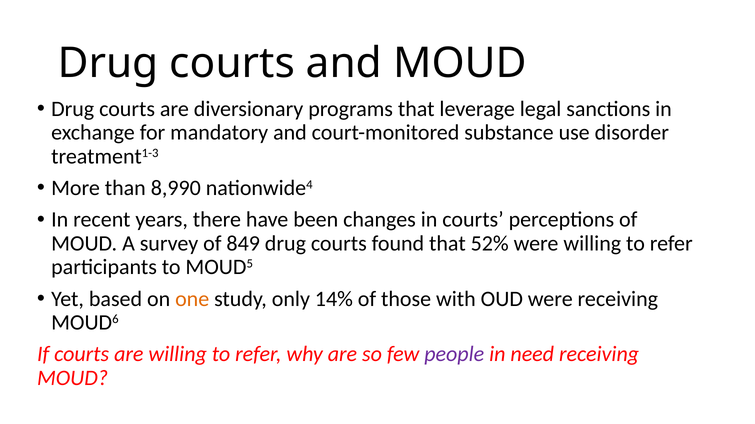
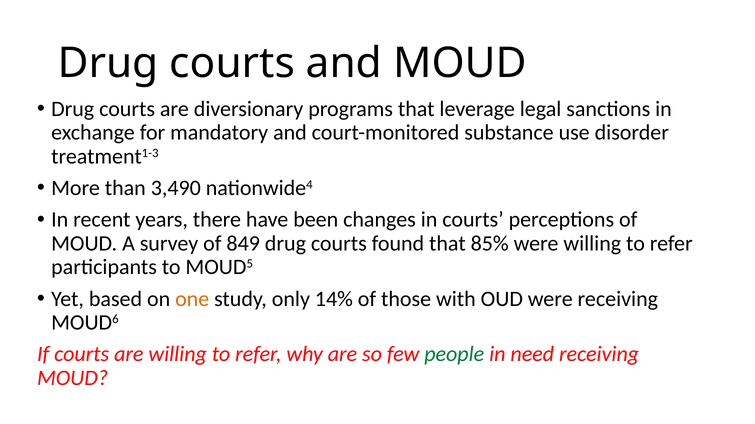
8,990: 8,990 -> 3,490 (176, 188)
52%: 52% -> 85% (490, 244)
people colour: purple -> green (454, 355)
